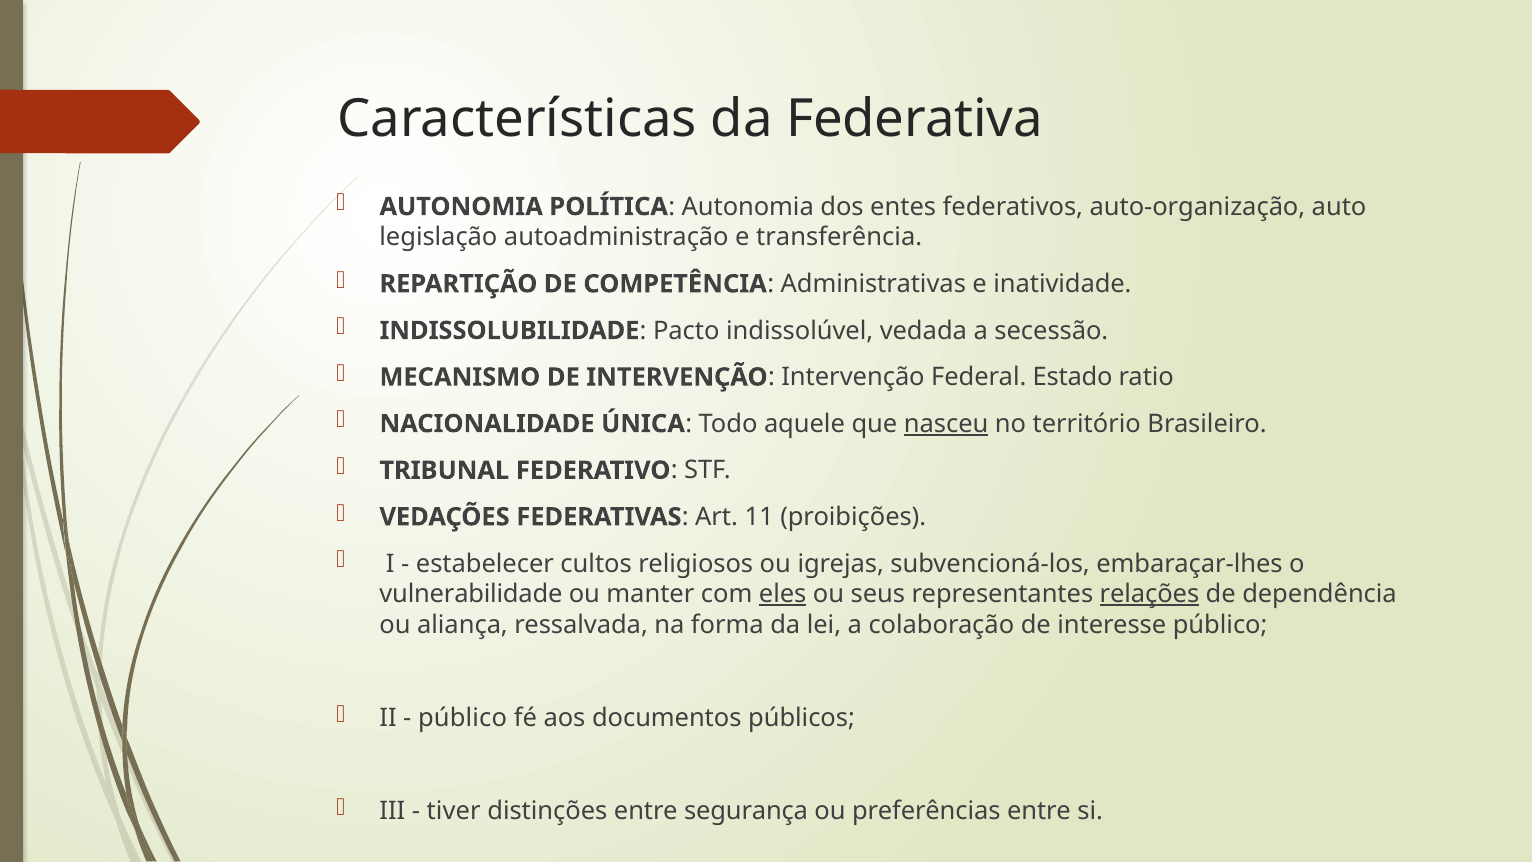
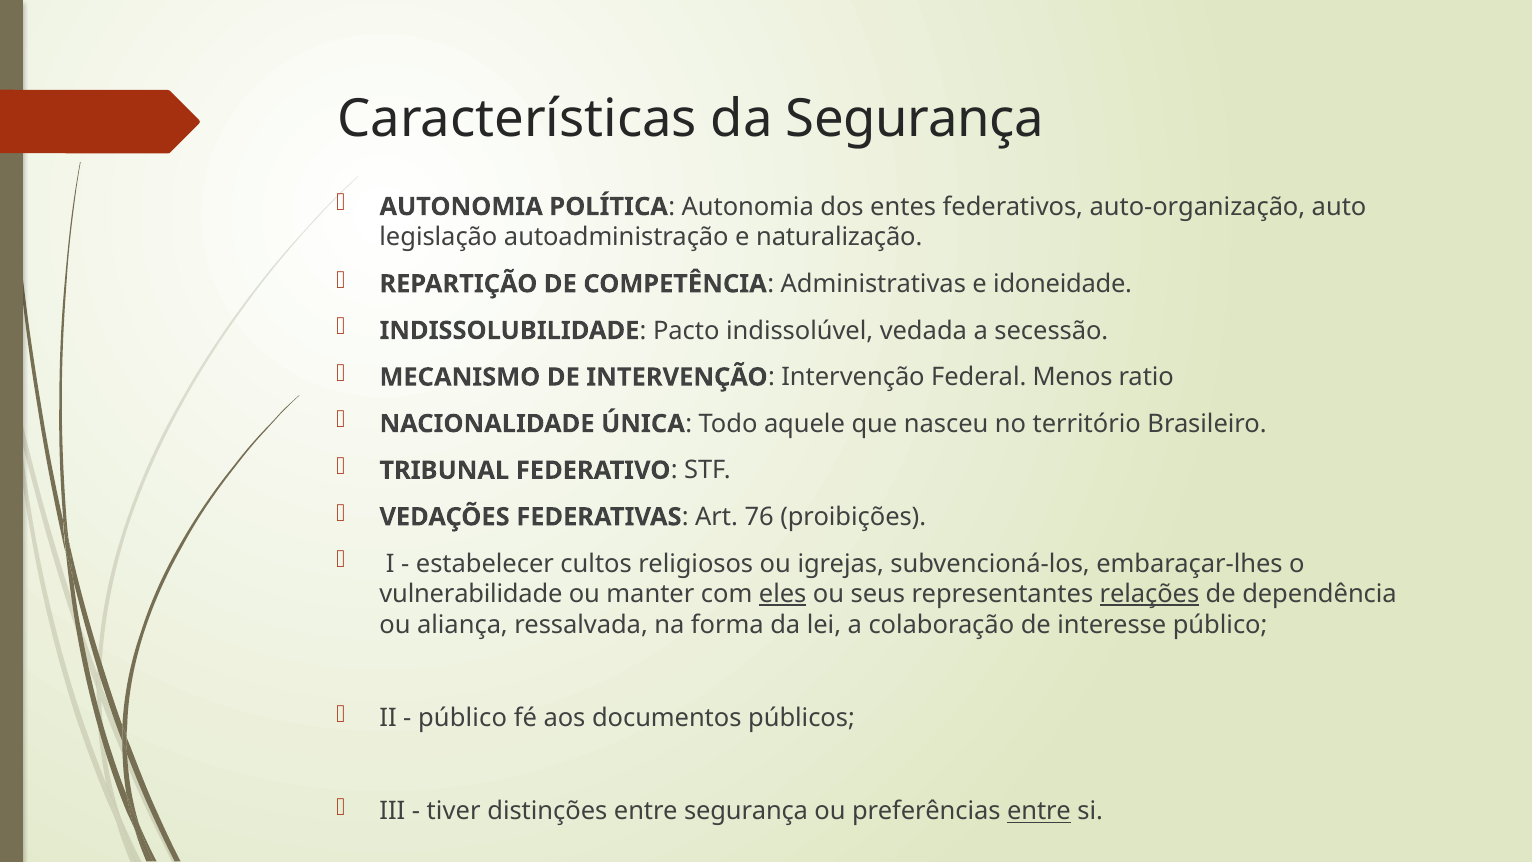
da Federativa: Federativa -> Segurança (915, 119)
transferência: transferência -> naturalização (839, 237)
inatividade: inatividade -> idoneidade (1063, 284)
Estado: Estado -> Menos (1073, 377)
nasceu underline: present -> none (946, 424)
11: 11 -> 76 (759, 517)
entre underline: none -> present (1039, 811)
